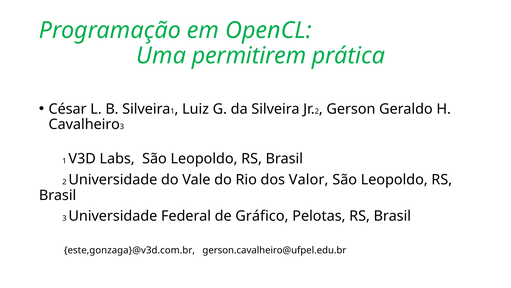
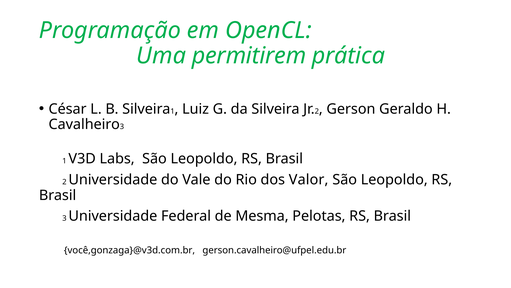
Gráfico: Gráfico -> Mesma (262, 216)
este,gonzaga}@v3d.com.br: este,gonzaga}@v3d.com.br -> você,gonzaga}@v3d.com.br (129, 250)
